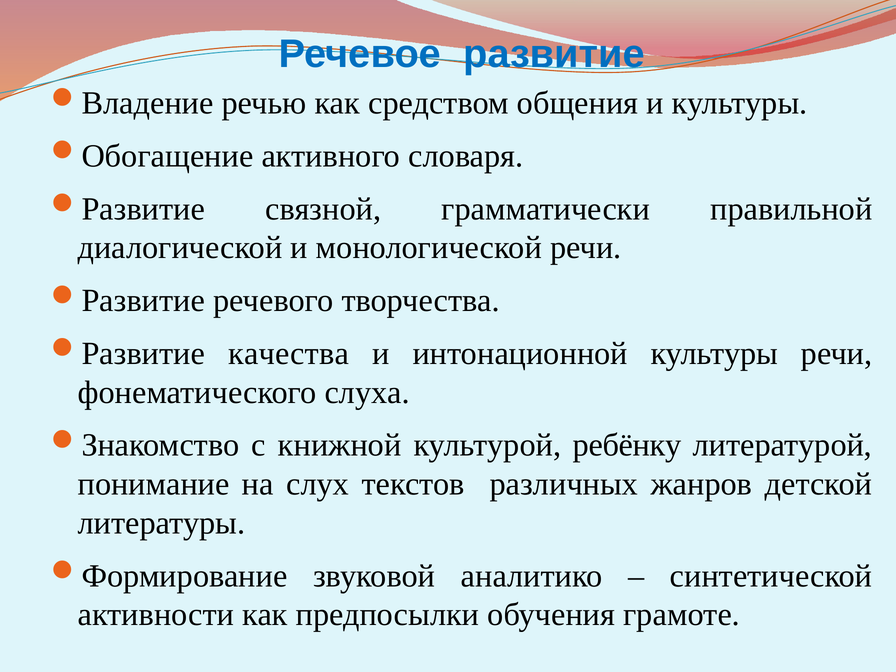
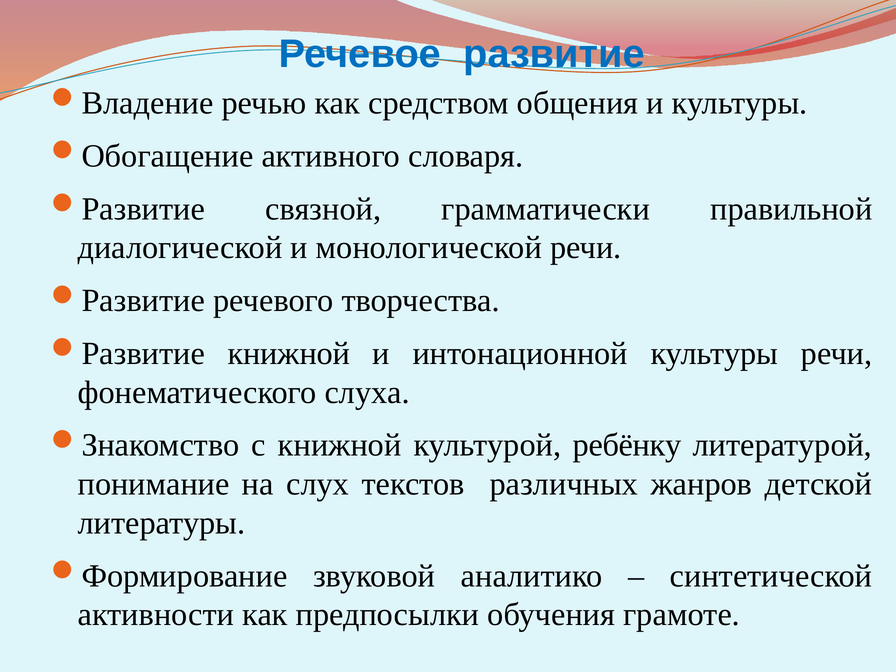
качества: качества -> книжной (289, 353)
